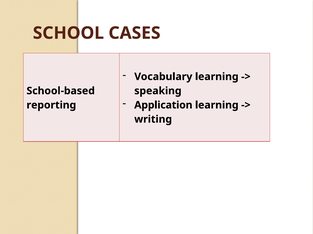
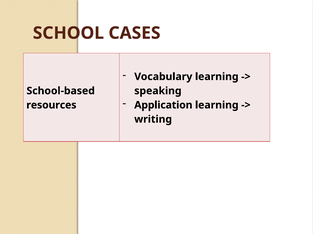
reporting: reporting -> resources (51, 105)
